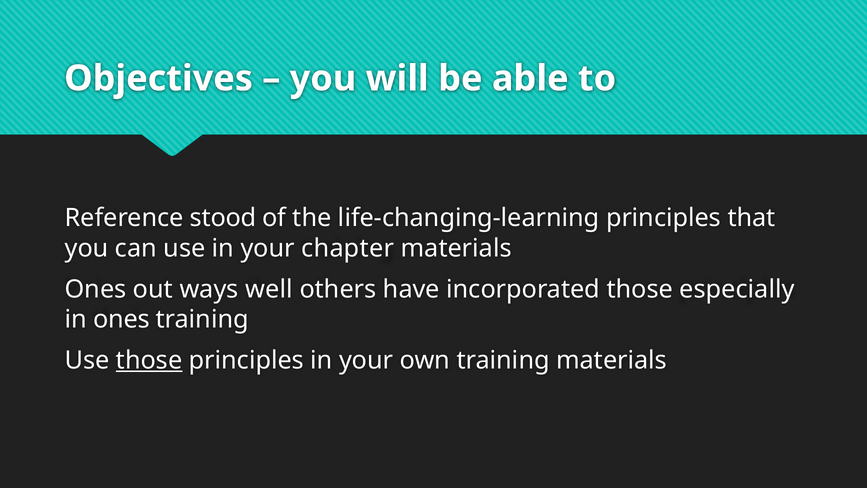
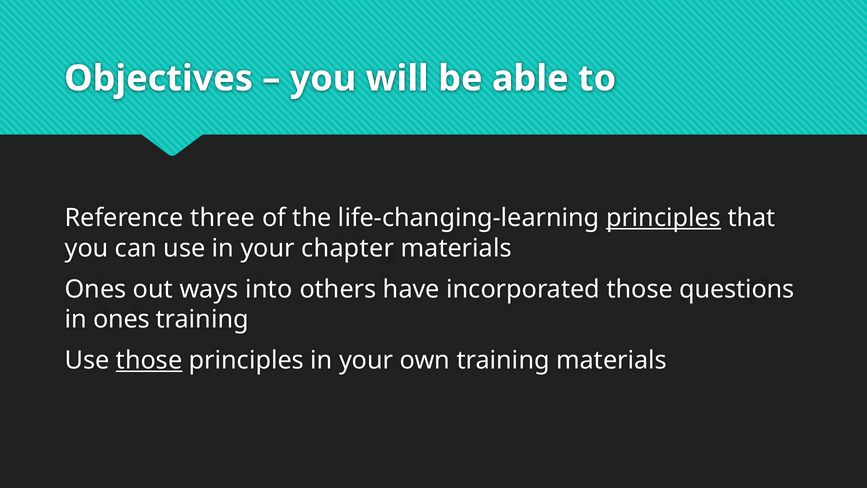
stood: stood -> three (223, 218)
principles underline: none -> present (664, 218)
well: well -> into (269, 289)
especially: especially -> questions (737, 289)
